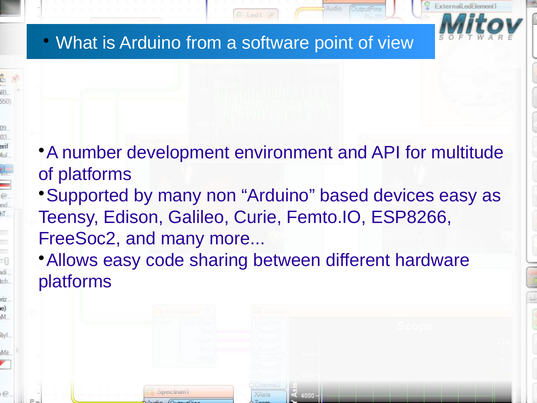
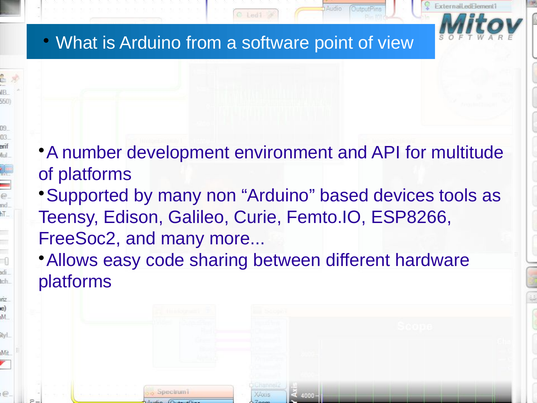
devices easy: easy -> tools (458, 196)
